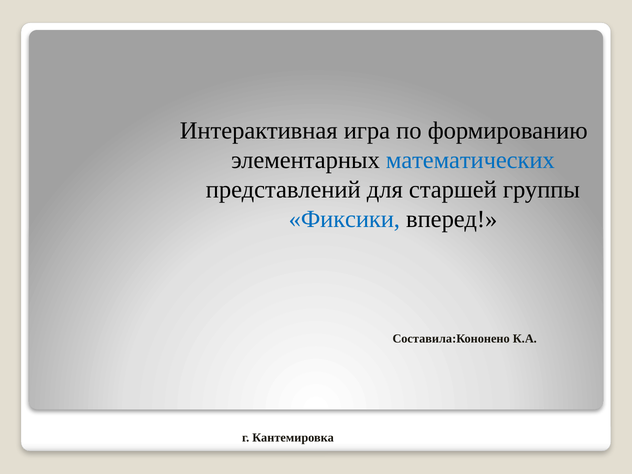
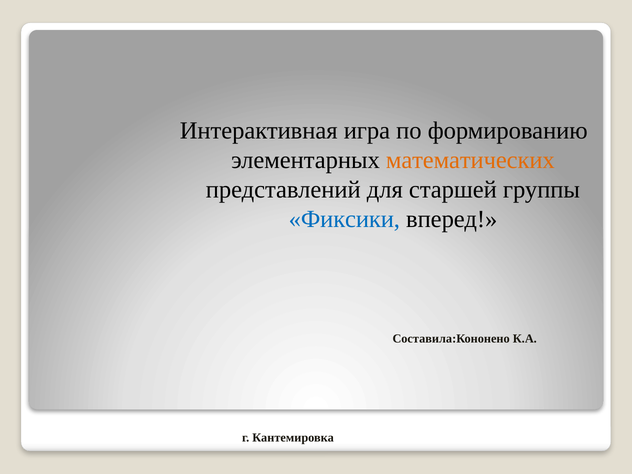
математических colour: blue -> orange (470, 160)
